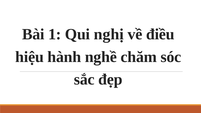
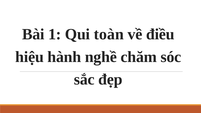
nghị: nghị -> toàn (109, 34)
